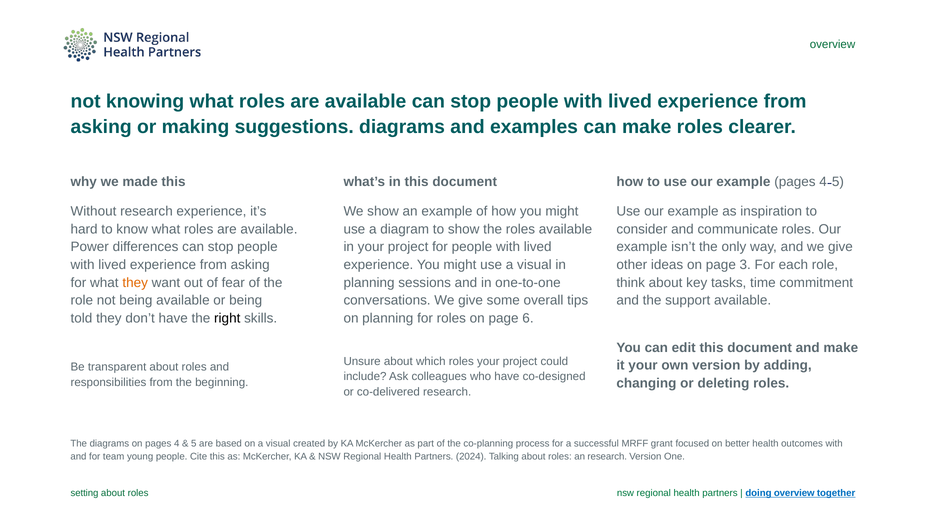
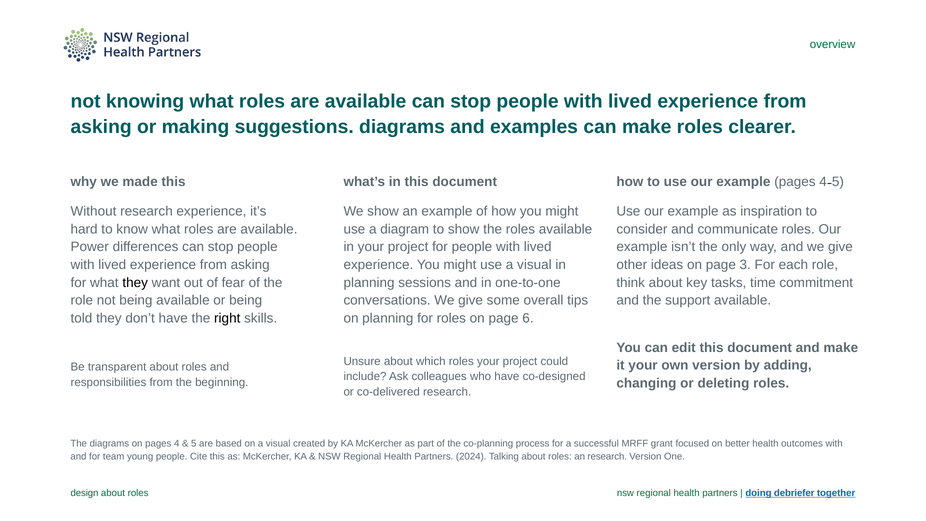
they colour: orange -> black (135, 283)
setting: setting -> design (85, 493)
doing overview: overview -> debriefer (794, 493)
